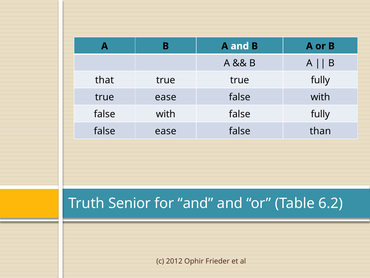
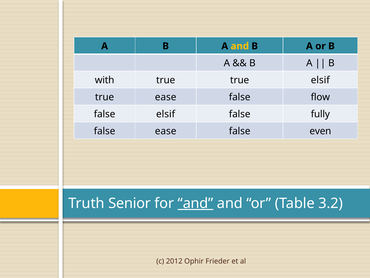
and colour: white -> yellow (240, 46)
that: that -> with (105, 80)
true fully: fully -> elsif (320, 80)
with: with -> flow (320, 97)
with: with -> elsif (166, 114)
than: than -> even (320, 131)
and underline: none -> present (196, 203)
6.2: 6.2 -> 3.2 (331, 203)
